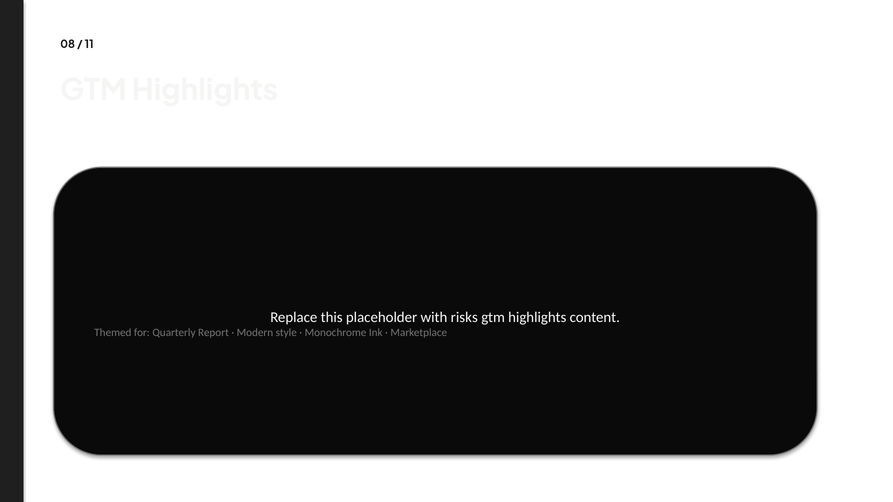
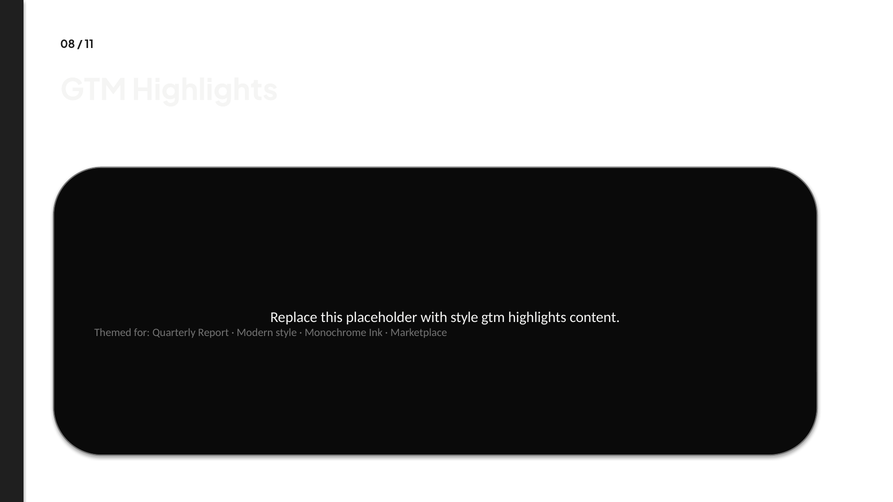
with risks: risks -> style (464, 317)
